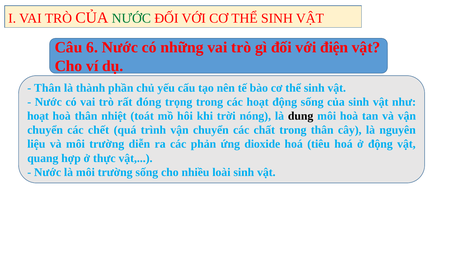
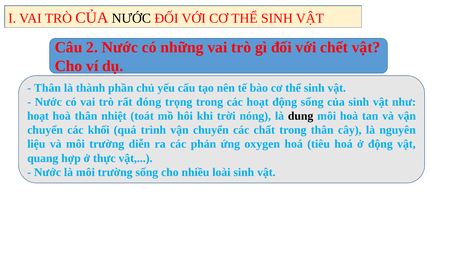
NƯỚC colour: green -> black (131, 18)
6: 6 -> 2 (92, 47)
điện: điện -> chết (334, 47)
chết: chết -> khối (99, 130)
dioxide: dioxide -> oxygen (262, 144)
